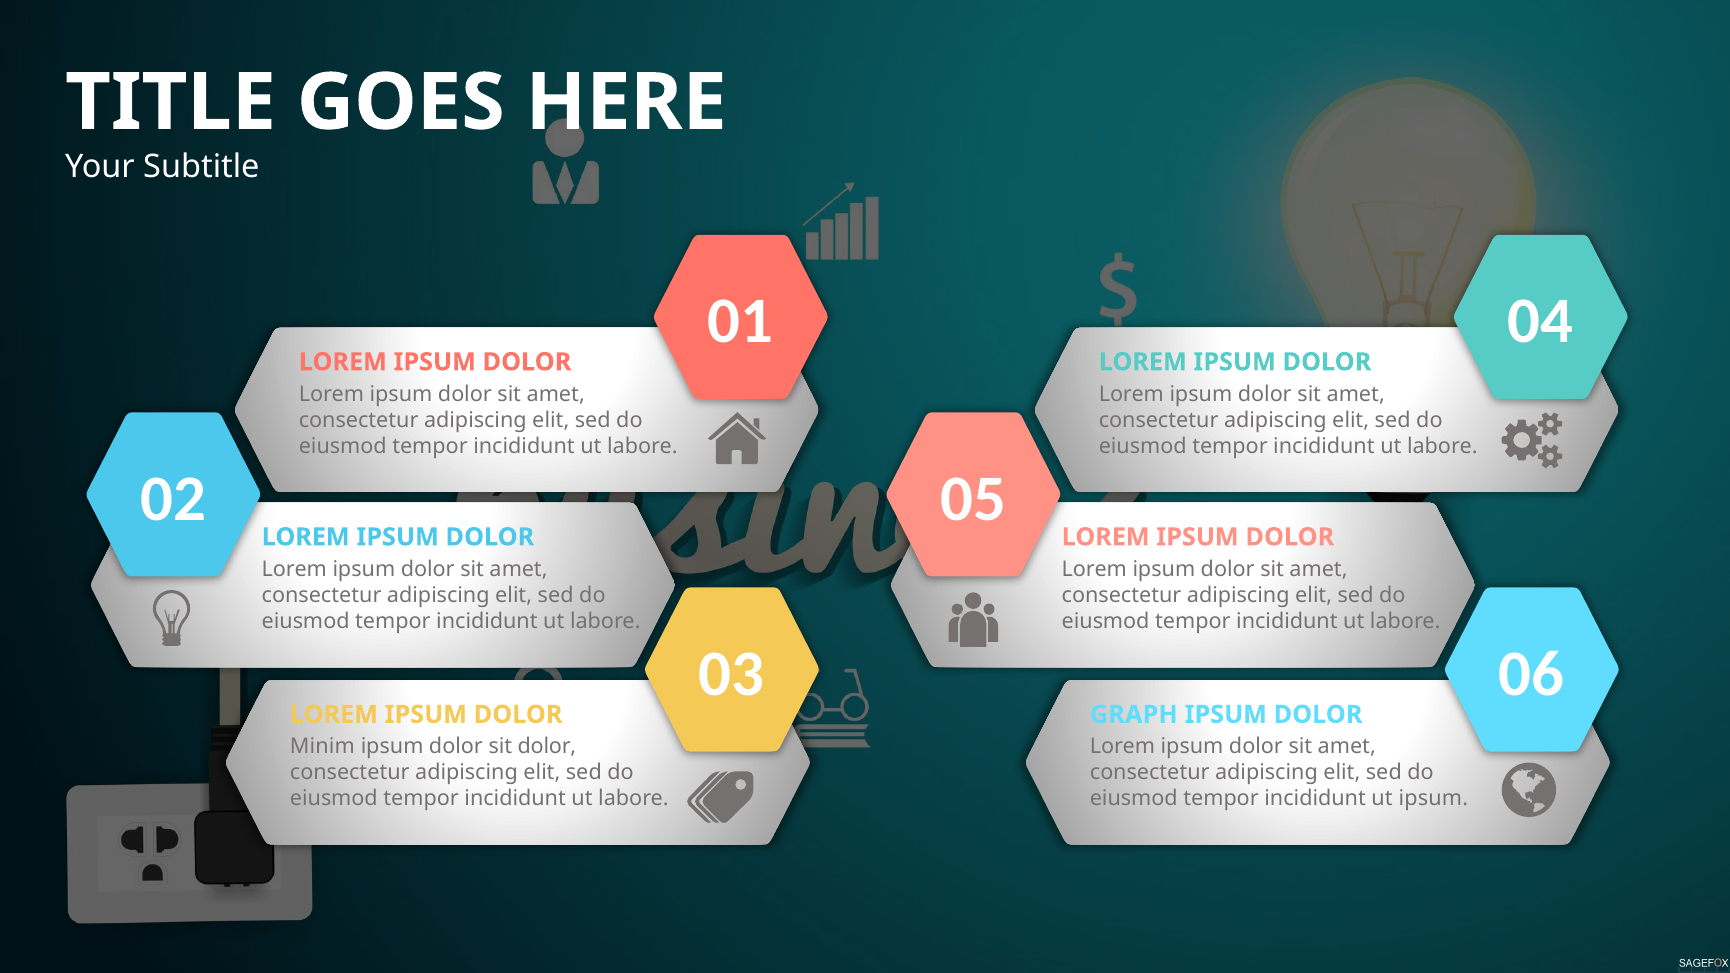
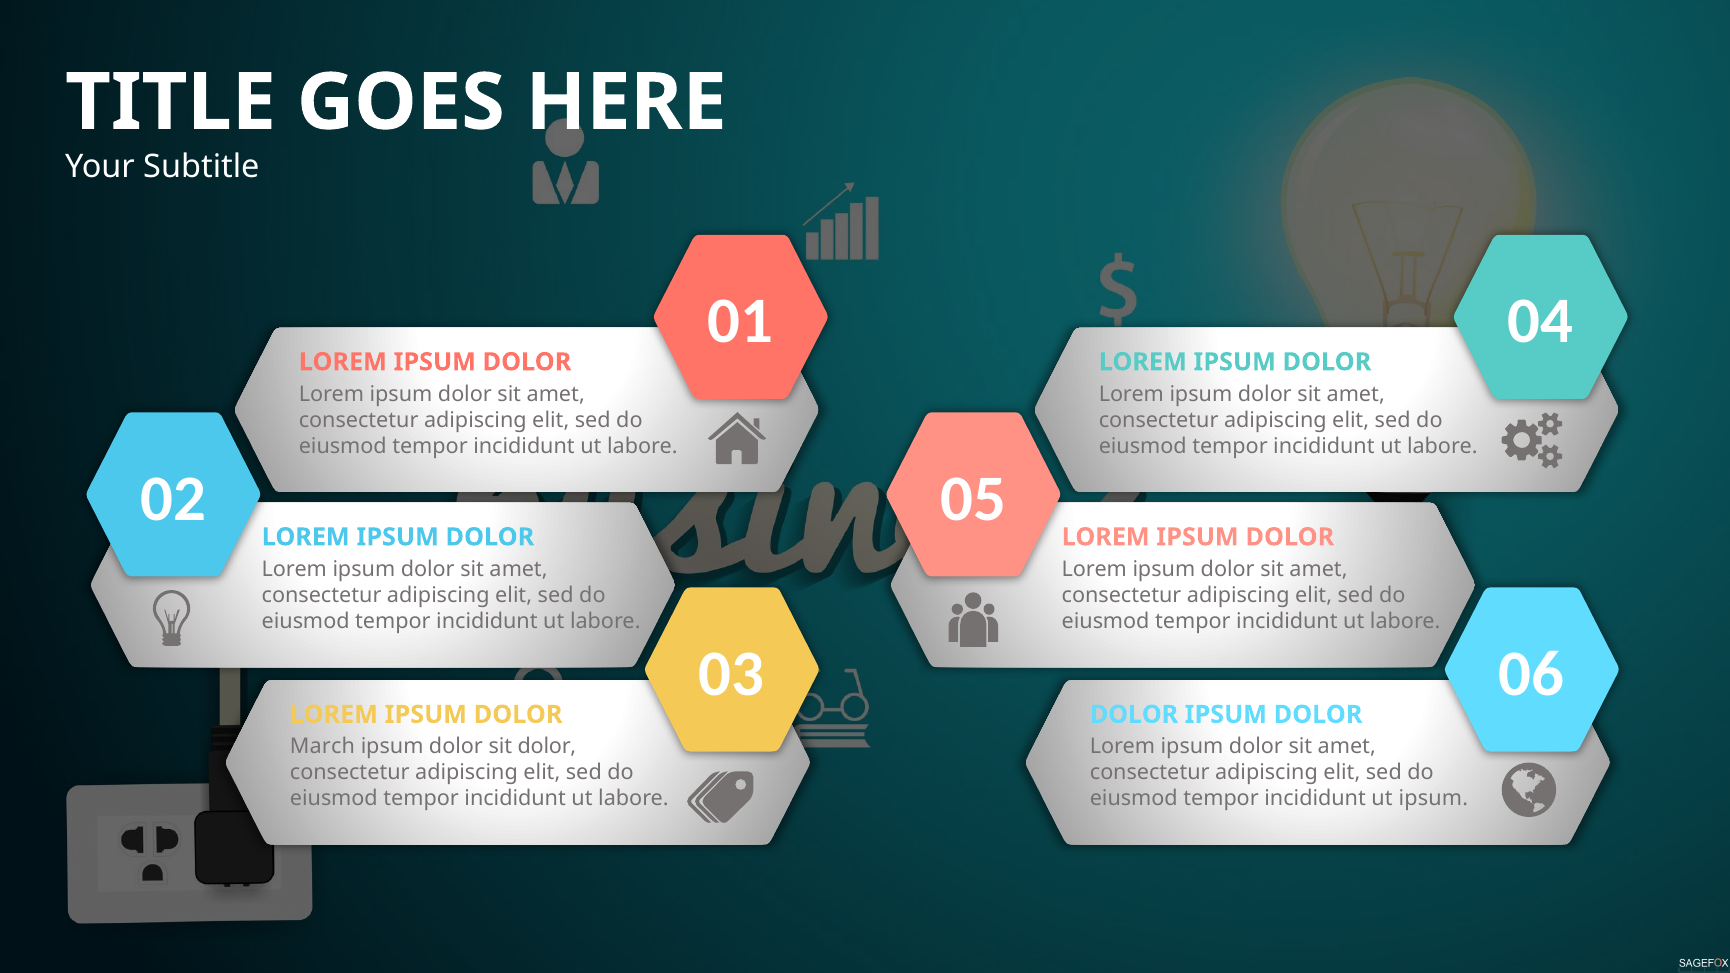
GRAPH: GRAPH -> DOLOR (1134, 715)
Minim: Minim -> March (322, 747)
